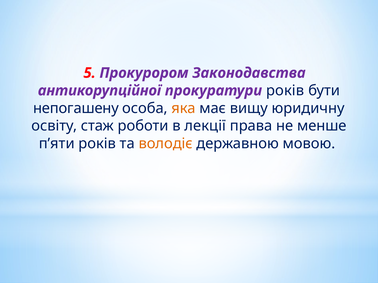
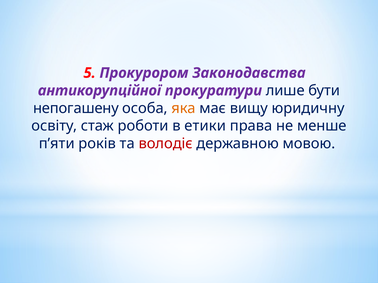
прокуратури років: років -> лише (285, 91)
лекції: лекції -> етики (205, 126)
володіє colour: orange -> red (166, 144)
